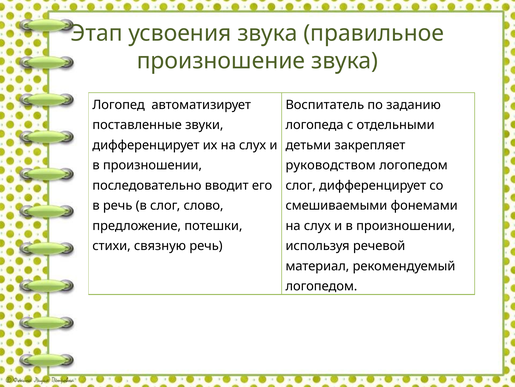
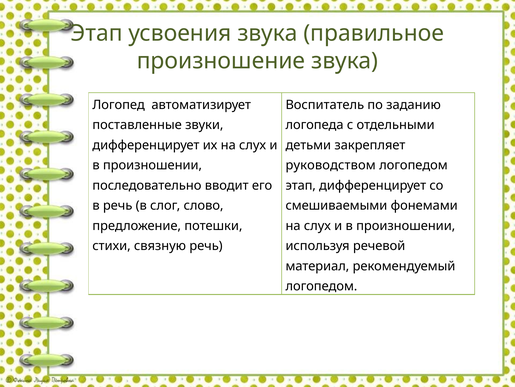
слог: слог -> этап (301, 185)
